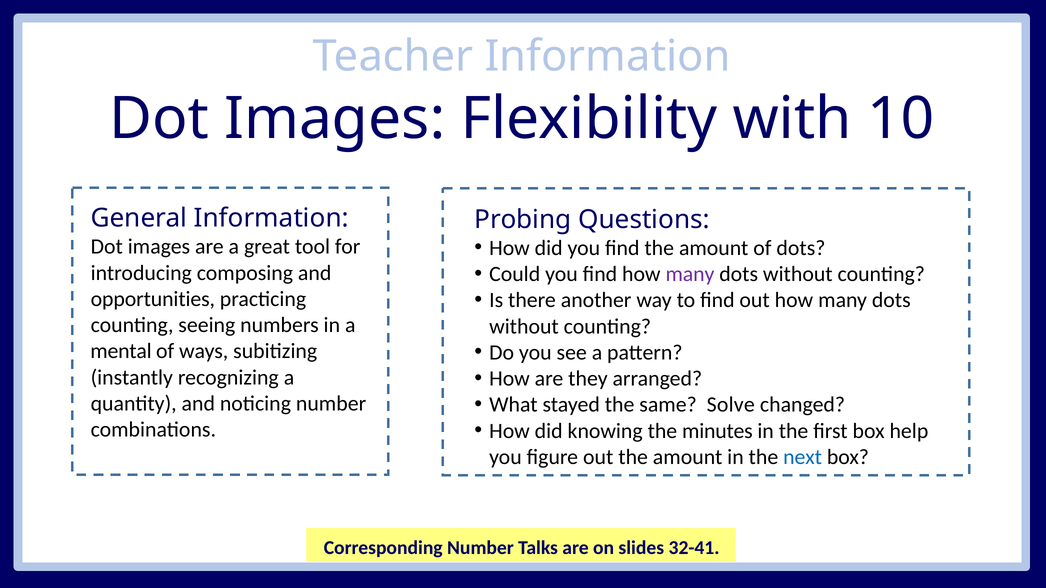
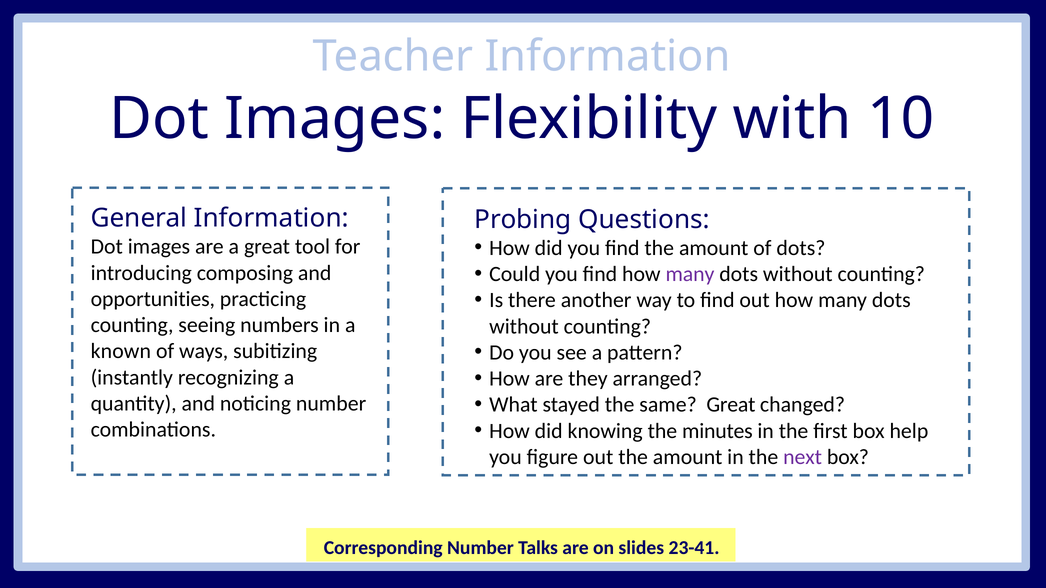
mental: mental -> known (121, 351)
same Solve: Solve -> Great (731, 405)
next colour: blue -> purple (803, 457)
32-41: 32-41 -> 23-41 (694, 548)
